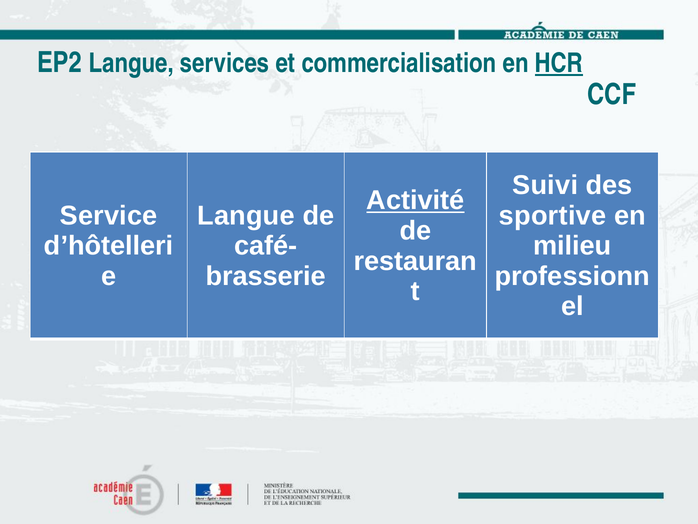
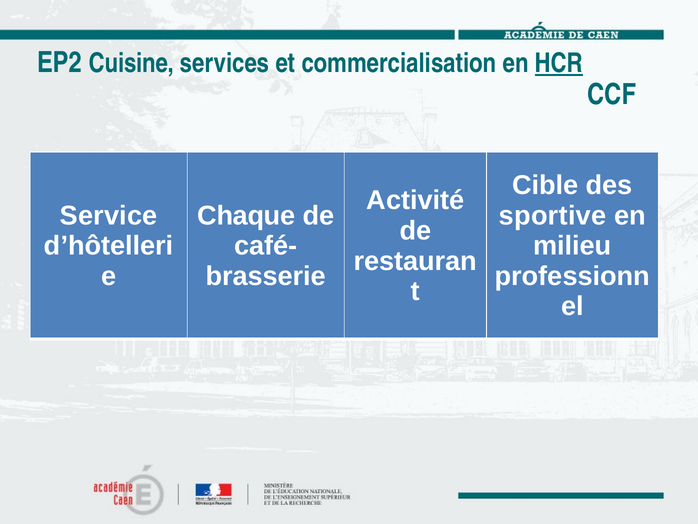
EP2 Langue: Langue -> Cuisine (131, 63)
Suivi: Suivi -> Cible (545, 185)
Activité underline: present -> none (415, 200)
Langue: Langue -> Chaque (246, 215)
